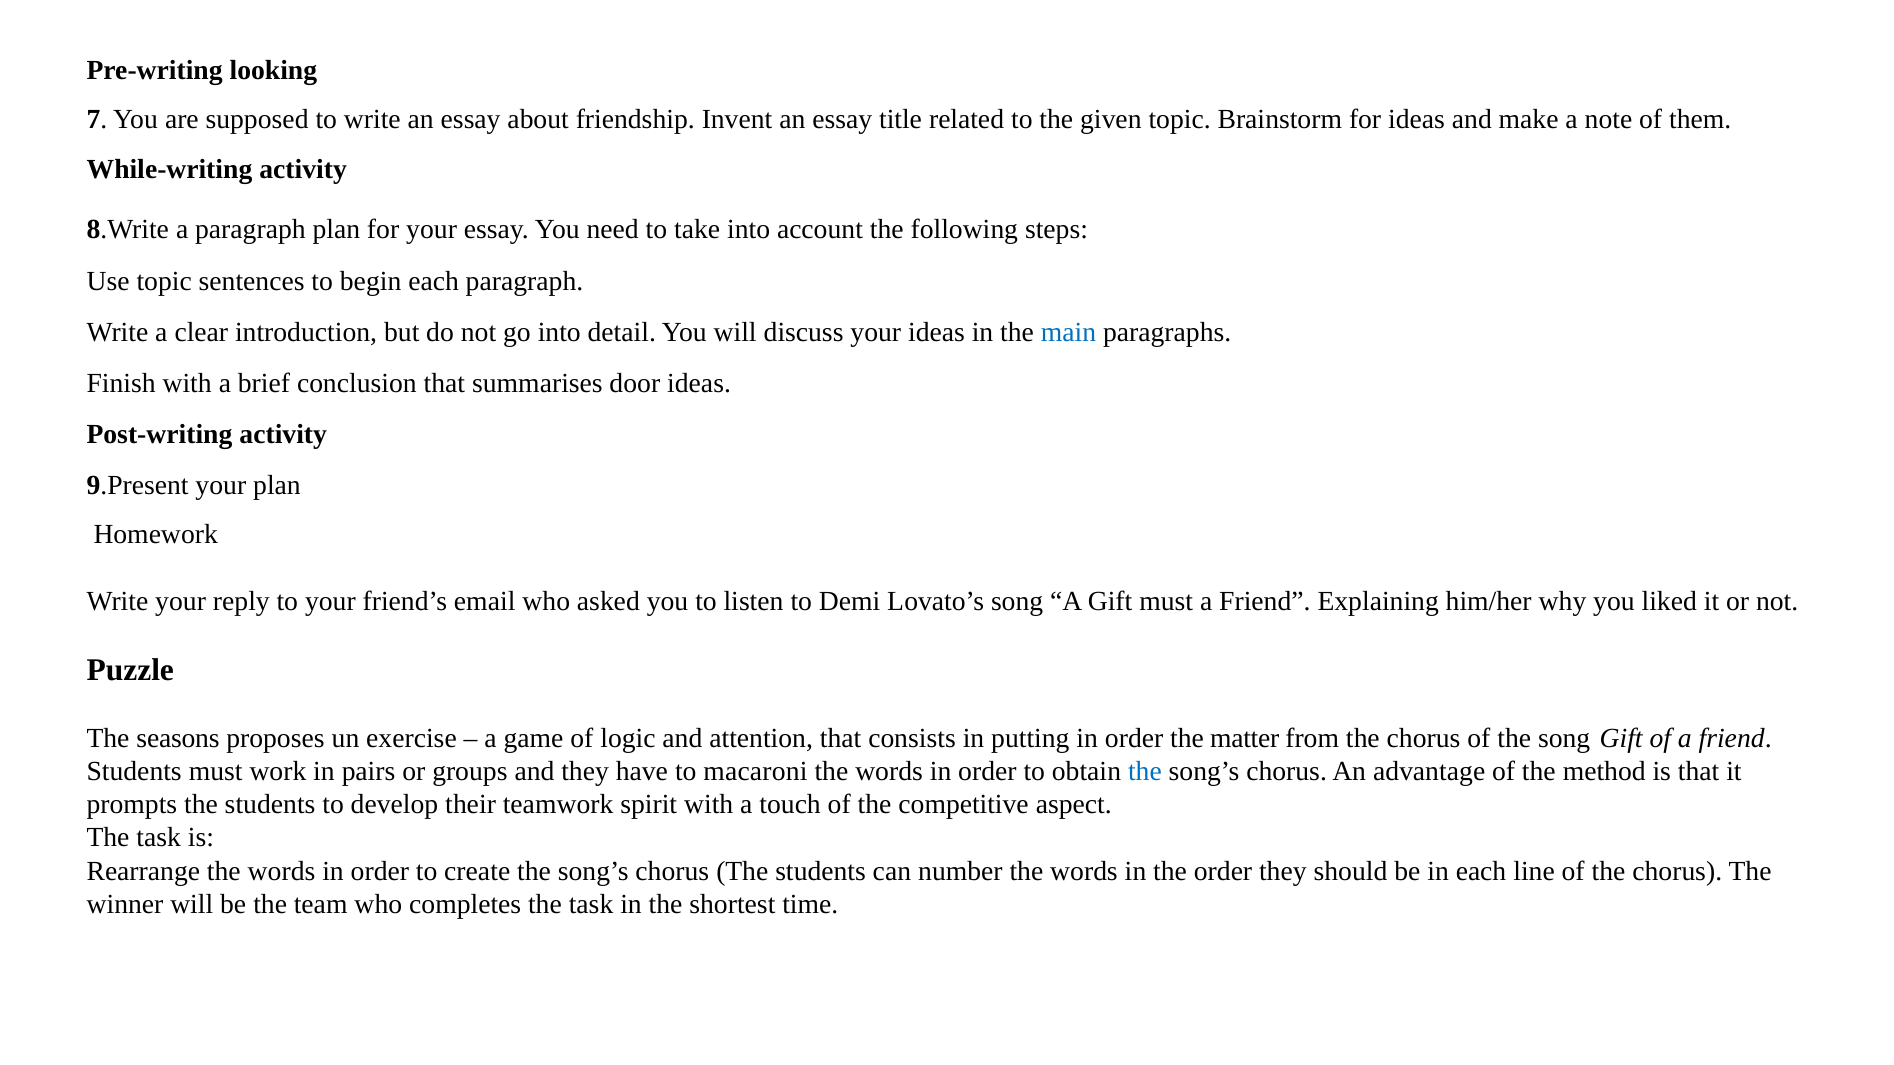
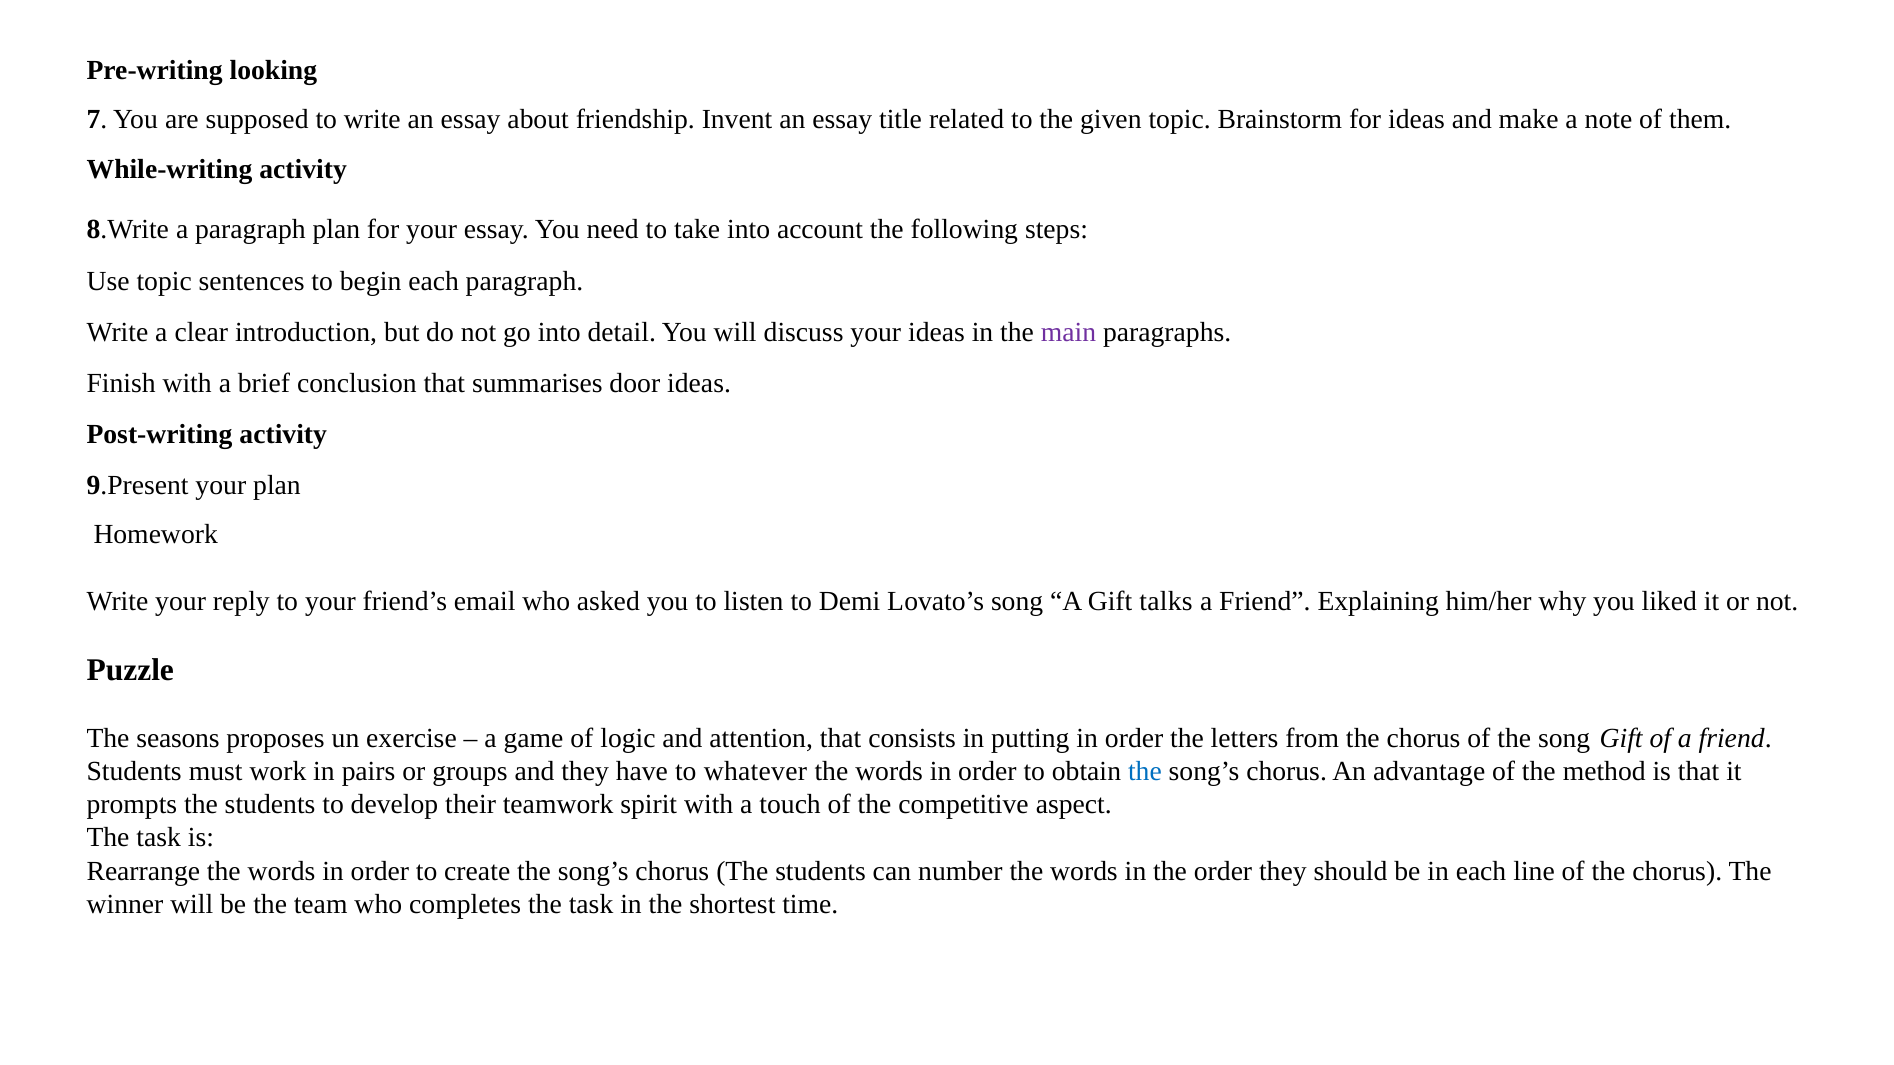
main colour: blue -> purple (1069, 332)
Gift must: must -> talks (1166, 601)
matter: matter -> letters (1245, 739)
macaroni: macaroni -> whatever (755, 772)
